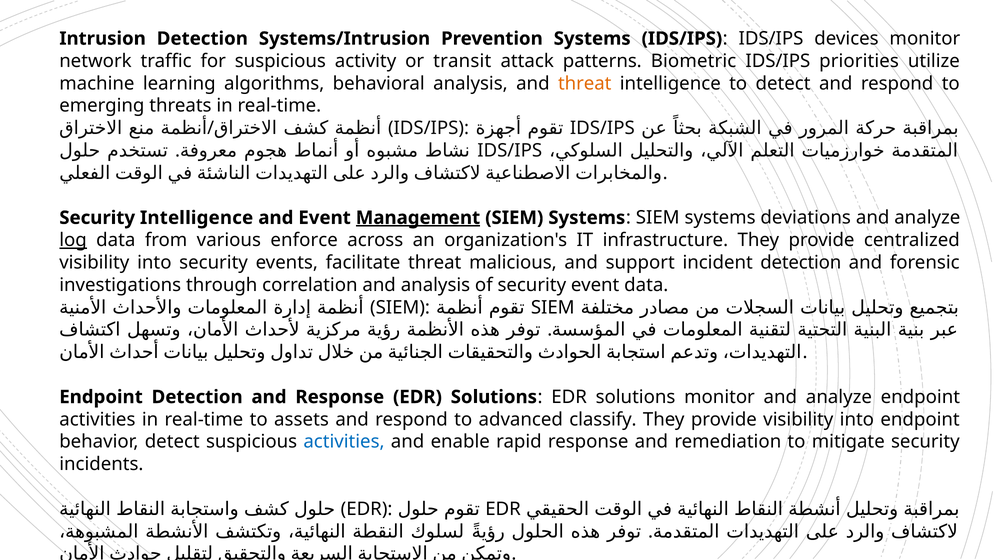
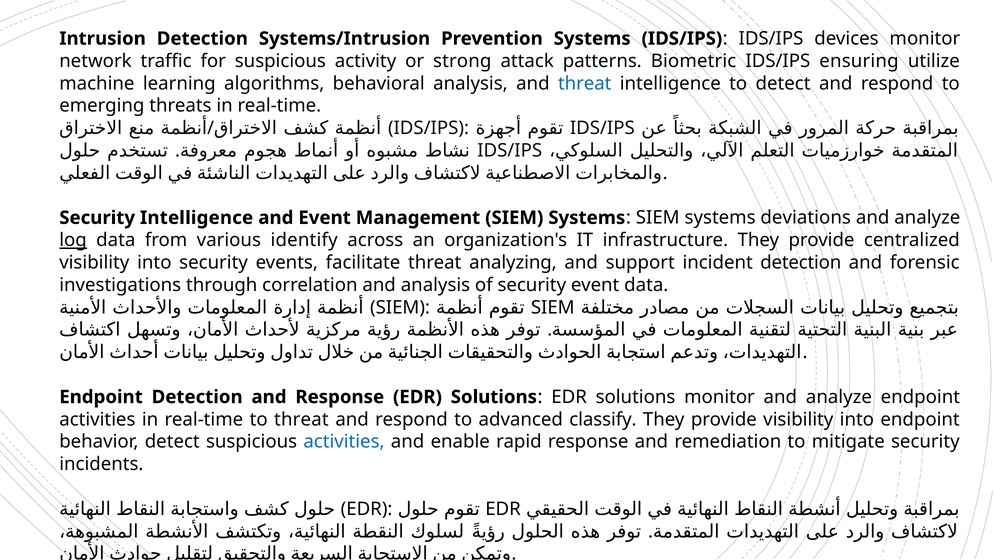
transit: transit -> strong (462, 61)
priorities: priorities -> ensuring (859, 61)
threat colour: orange -> blue (585, 83)
Management underline: present -> none (418, 218)
enforce: enforce -> identify (304, 240)
malicious: malicious -> analyzing (513, 262)
to assets: assets -> threat (301, 419)
